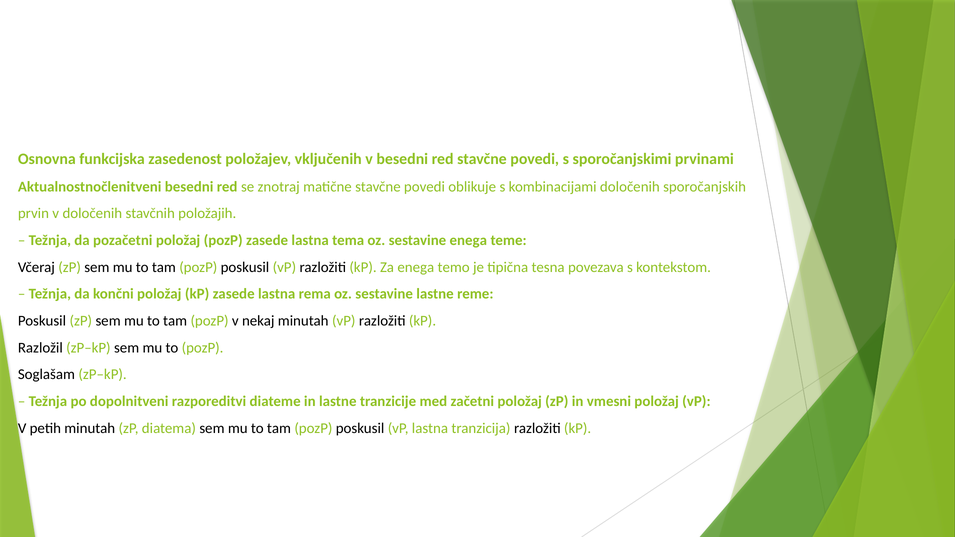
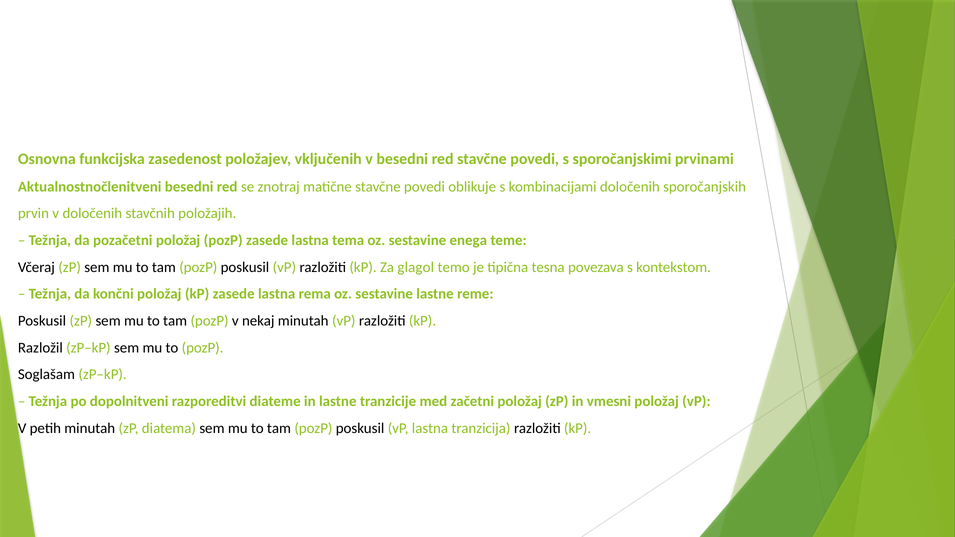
Za enega: enega -> glagol (416, 267)
